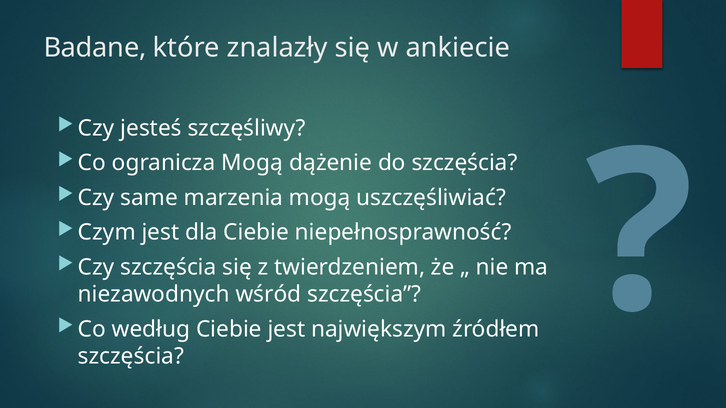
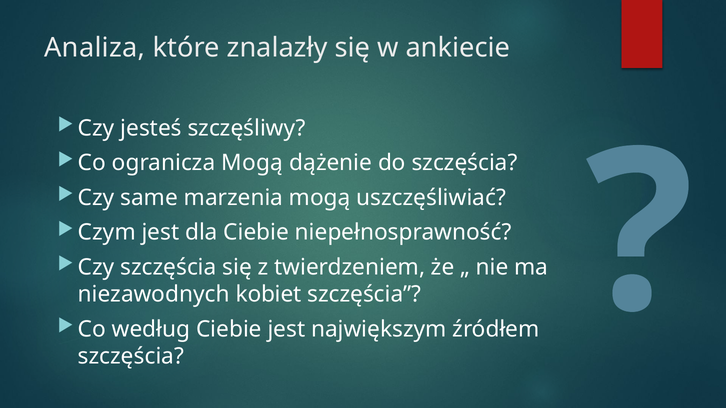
Badane: Badane -> Analiza (95, 48)
wśród: wśród -> kobiet (269, 295)
